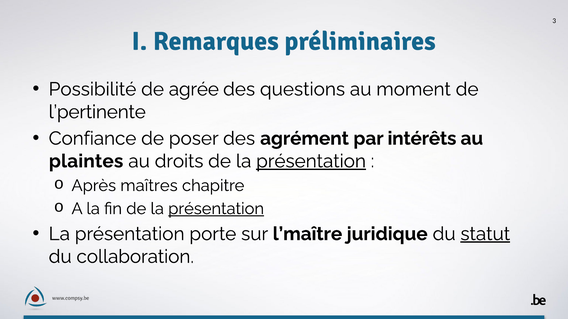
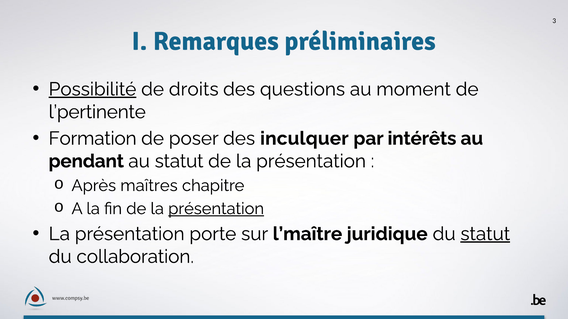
Possibilité underline: none -> present (92, 89)
agrée: agrée -> droits (194, 89)
Confiance: Confiance -> Formation (93, 139)
agrément: agrément -> inculquer (304, 139)
plaintes: plaintes -> pendant (86, 161)
au droits: droits -> statut (179, 161)
présentation underline: present -> none (311, 161)
